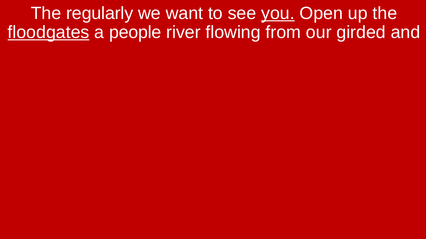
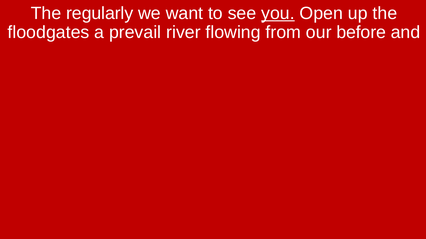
floodgates underline: present -> none (49, 32)
people: people -> prevail (135, 32)
girded: girded -> before (361, 32)
